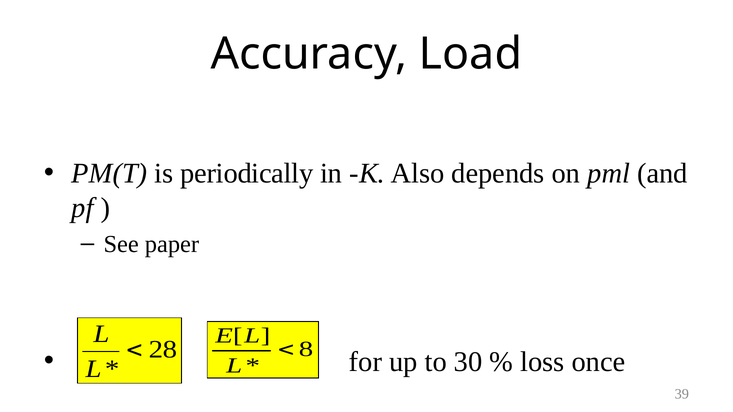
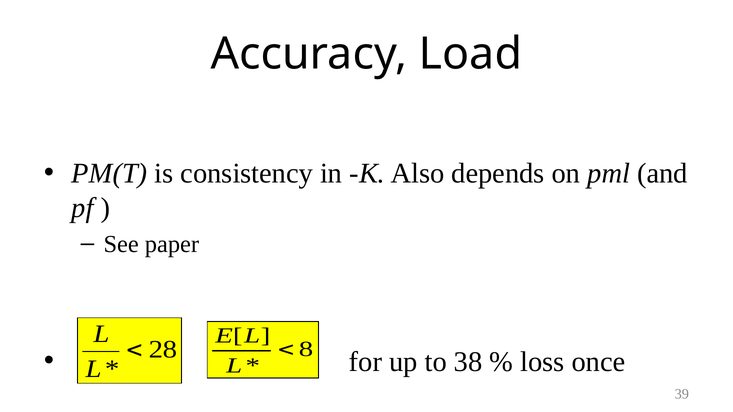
periodically: periodically -> consistency (247, 174)
30: 30 -> 38 (468, 362)
